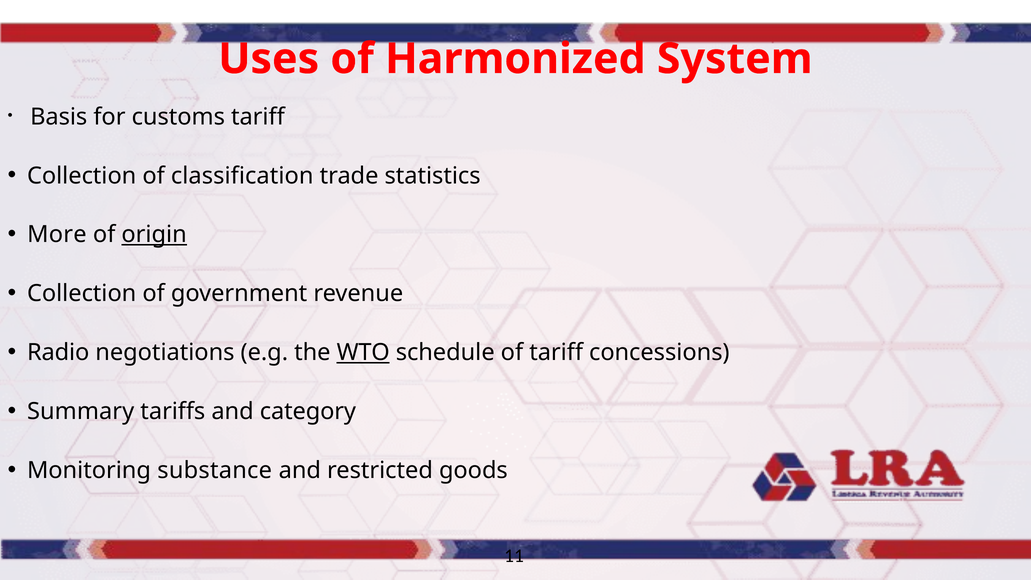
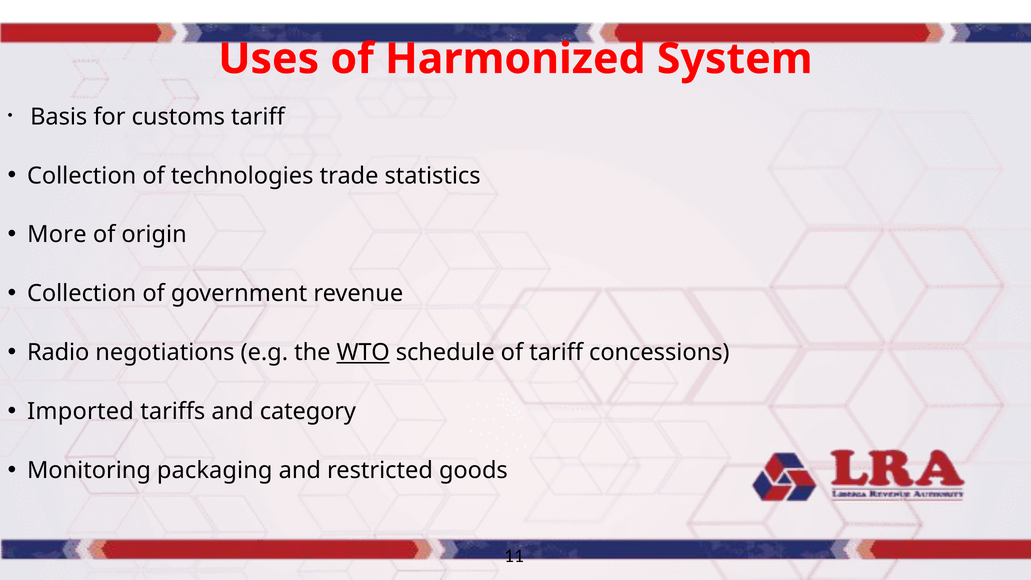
classification: classification -> technologies (242, 176)
origin underline: present -> none (154, 235)
Summary: Summary -> Imported (81, 411)
substance: substance -> packaging (215, 470)
